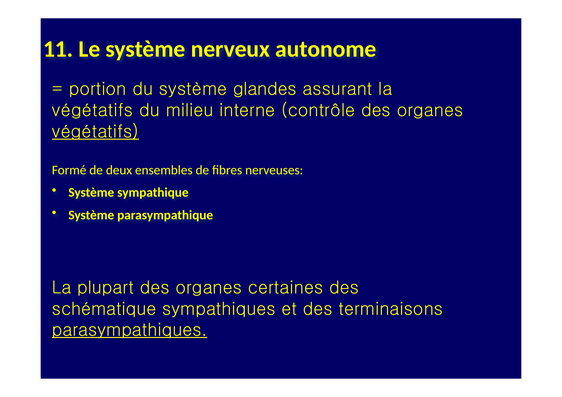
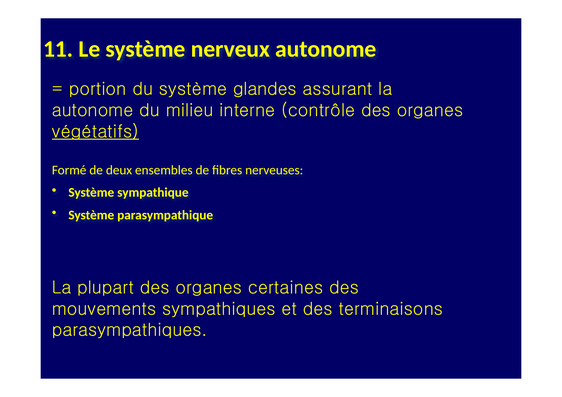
végétatifs: végétatifs -> autonome (93, 110)
schématique: schématique -> mouvements (104, 309)
parasympathiques underline: present -> none (130, 330)
